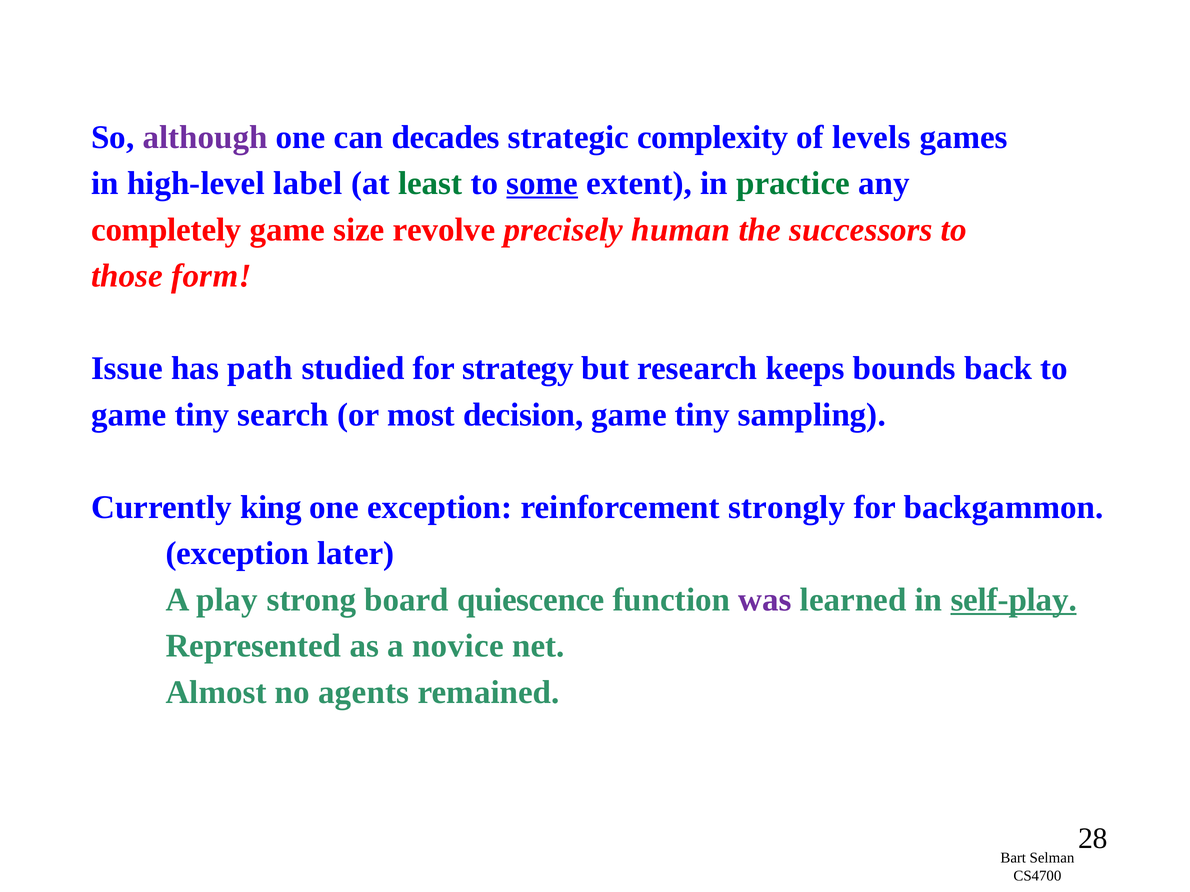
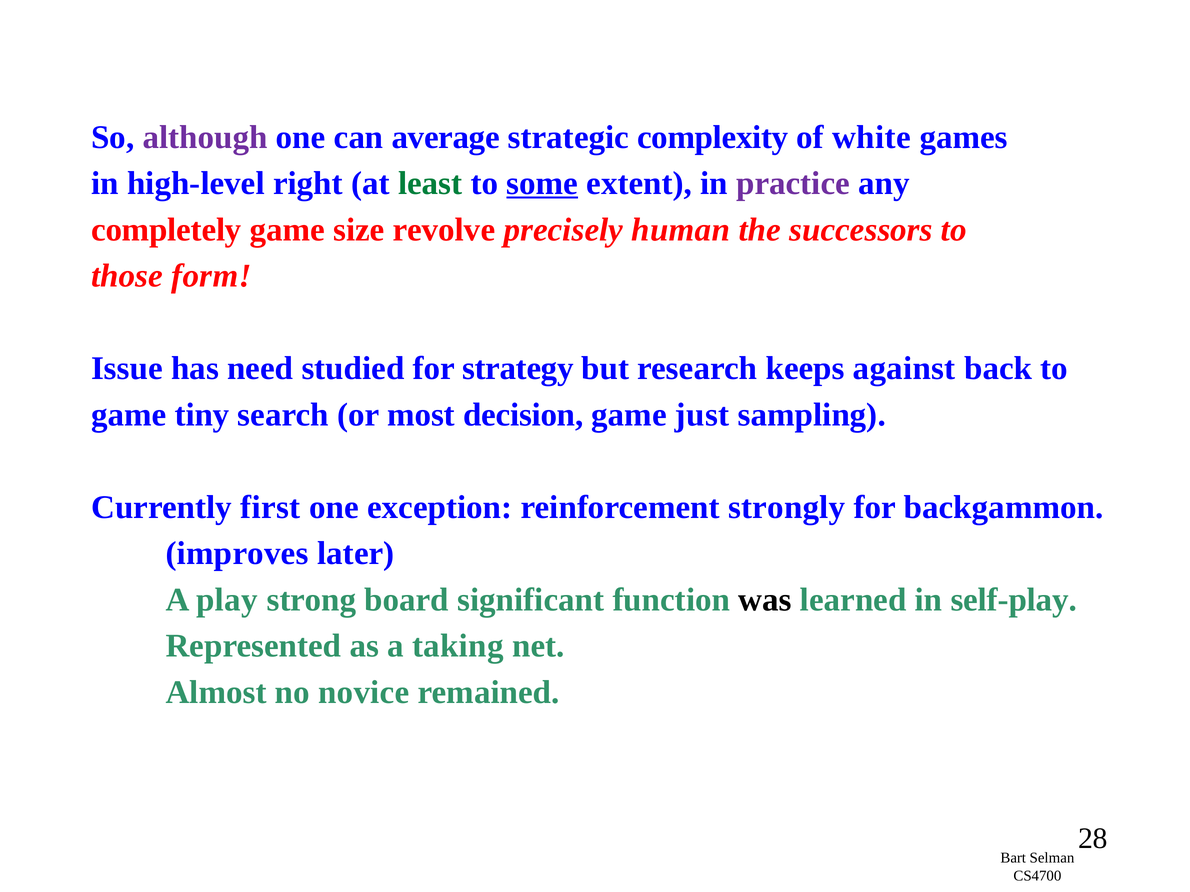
decades: decades -> average (446, 137)
levels: levels -> white (871, 137)
label: label -> right (308, 183)
practice colour: green -> purple (793, 183)
path: path -> need (260, 369)
bounds: bounds -> against (904, 369)
tiny: tiny -> just (702, 415)
king: king -> first (270, 507)
exception: exception -> improves (237, 554)
quiescence: quiescence -> significant (531, 600)
was colour: purple -> black (765, 600)
self-play underline: present -> none (1014, 600)
novice: novice -> taking (458, 646)
agents: agents -> novice (364, 693)
